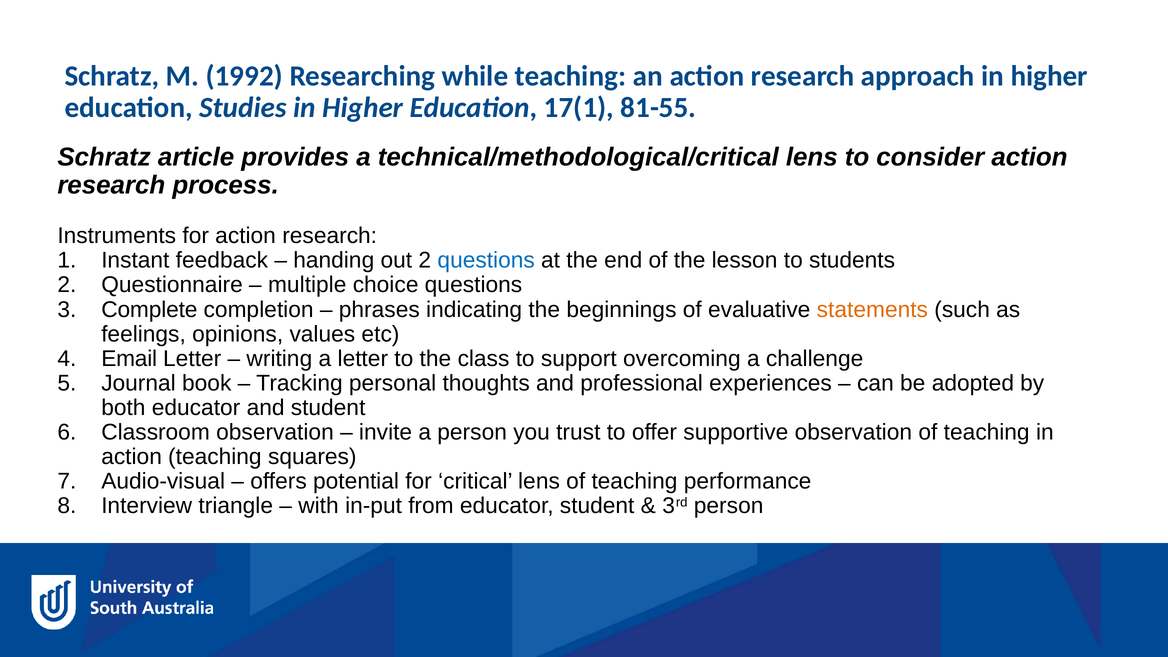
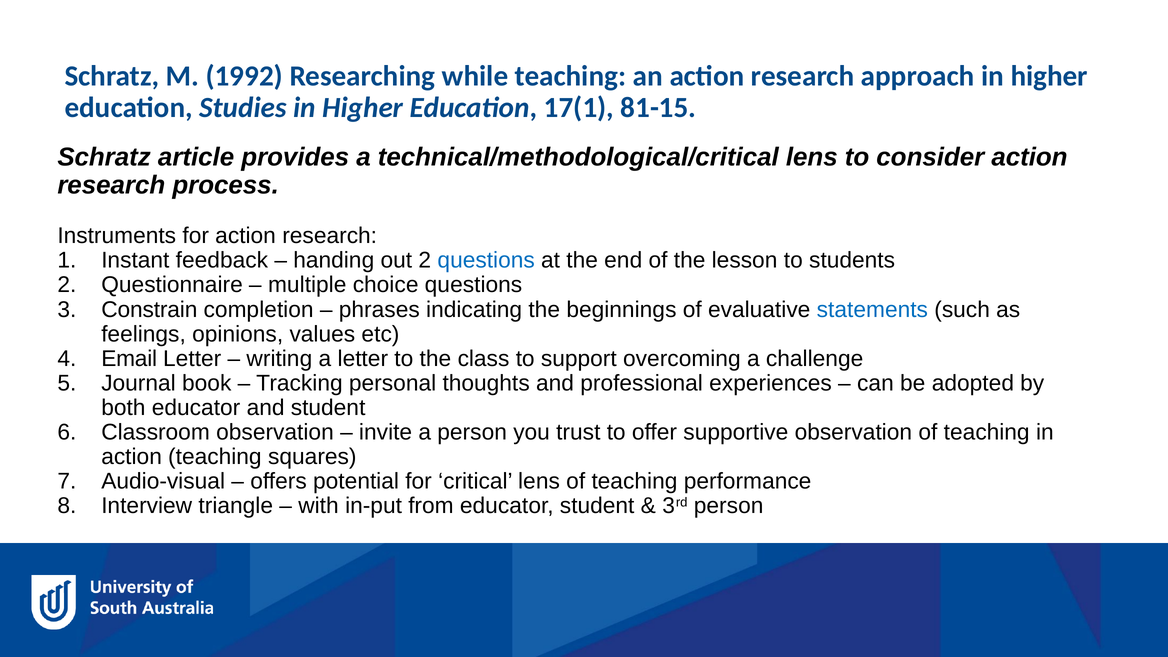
81-55: 81-55 -> 81-15 (658, 108)
Complete: Complete -> Constrain (149, 310)
statements colour: orange -> blue (872, 310)
